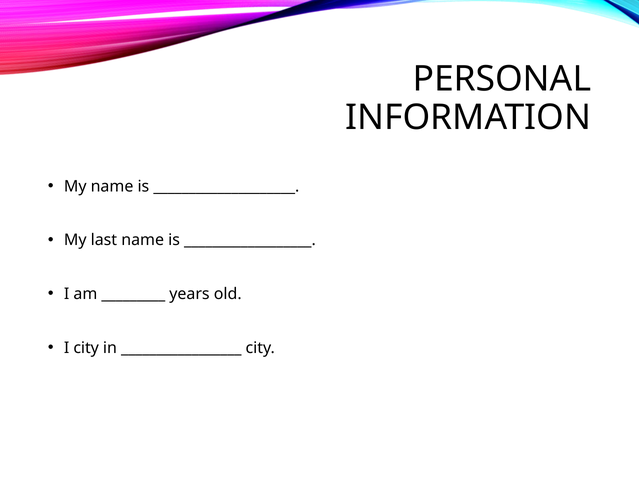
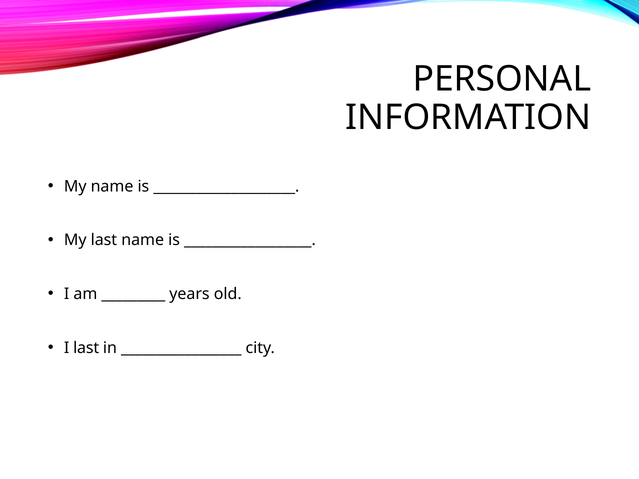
I city: city -> last (86, 348)
